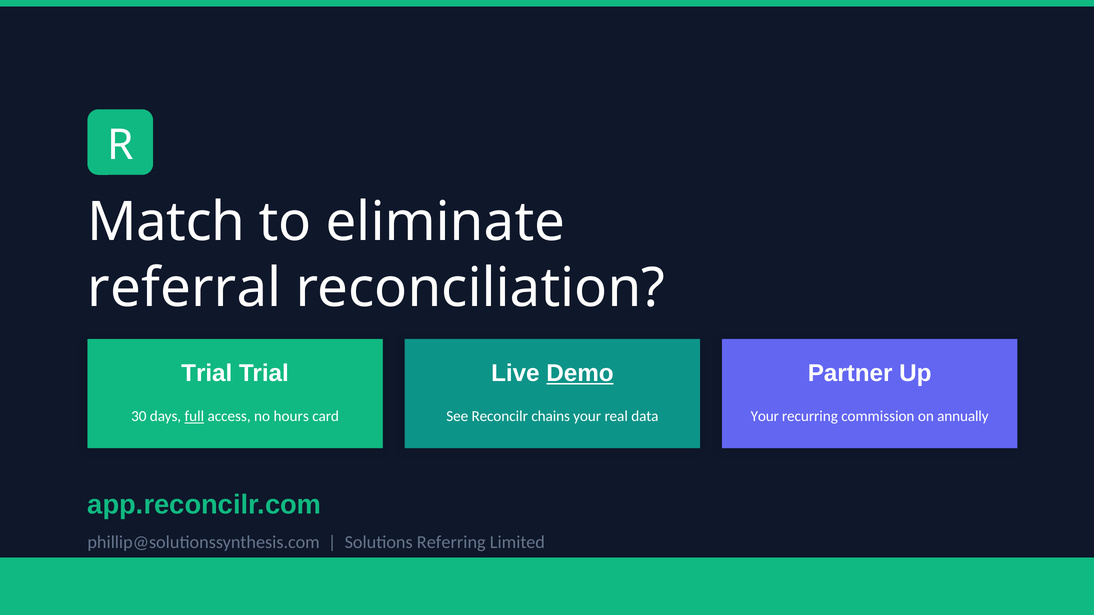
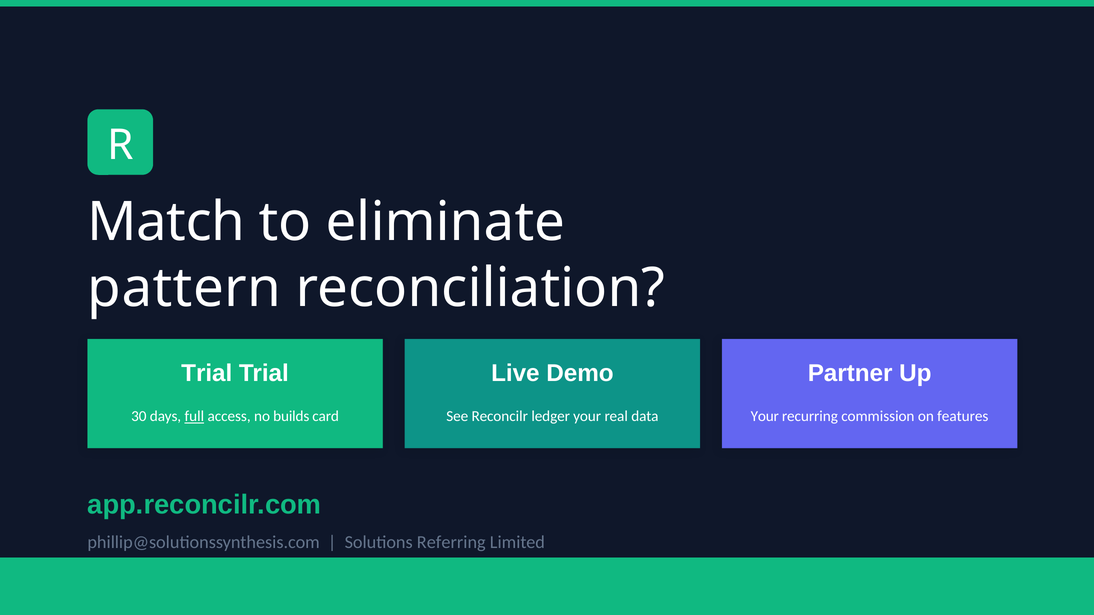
referral: referral -> pattern (184, 288)
Demo underline: present -> none (580, 374)
hours: hours -> builds (291, 417)
chains: chains -> ledger (551, 417)
annually: annually -> features (963, 417)
